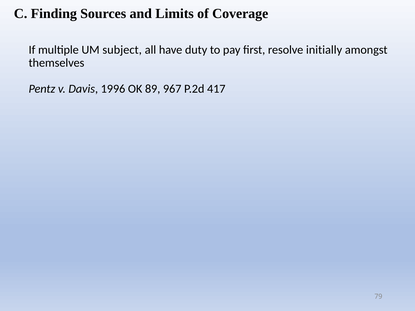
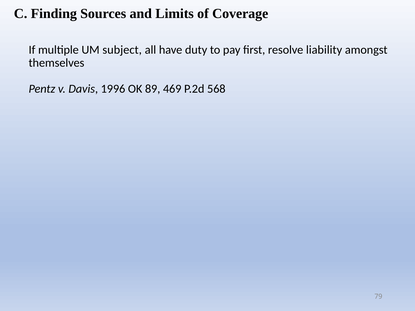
initially: initially -> liability (324, 50)
967: 967 -> 469 (172, 89)
417: 417 -> 568 (216, 89)
